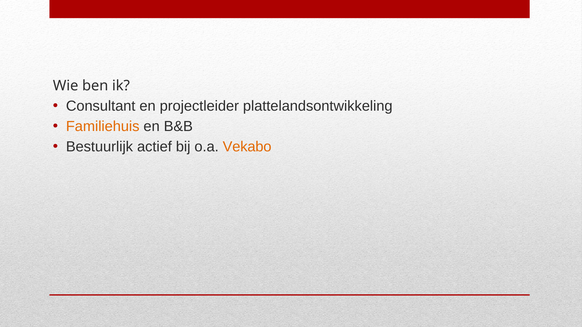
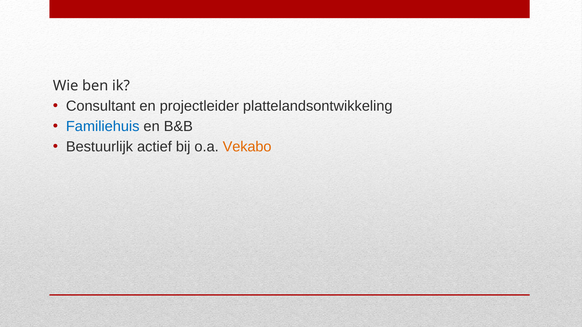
Familiehuis colour: orange -> blue (103, 127)
